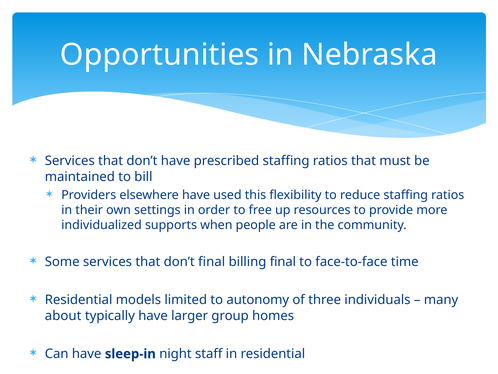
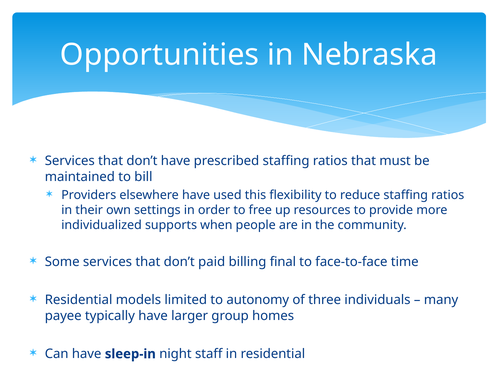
don’t final: final -> paid (212, 261)
about: about -> payee (63, 315)
